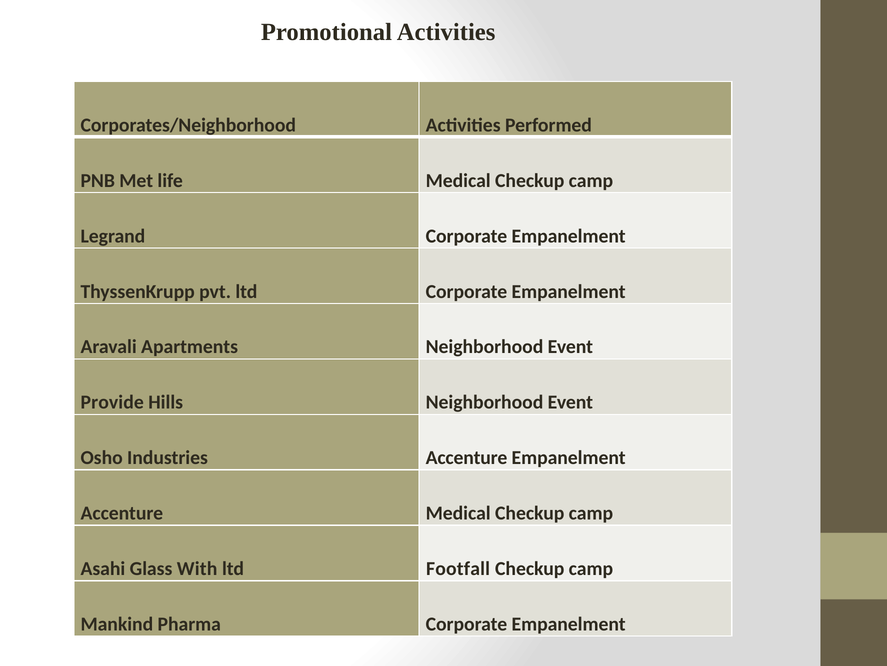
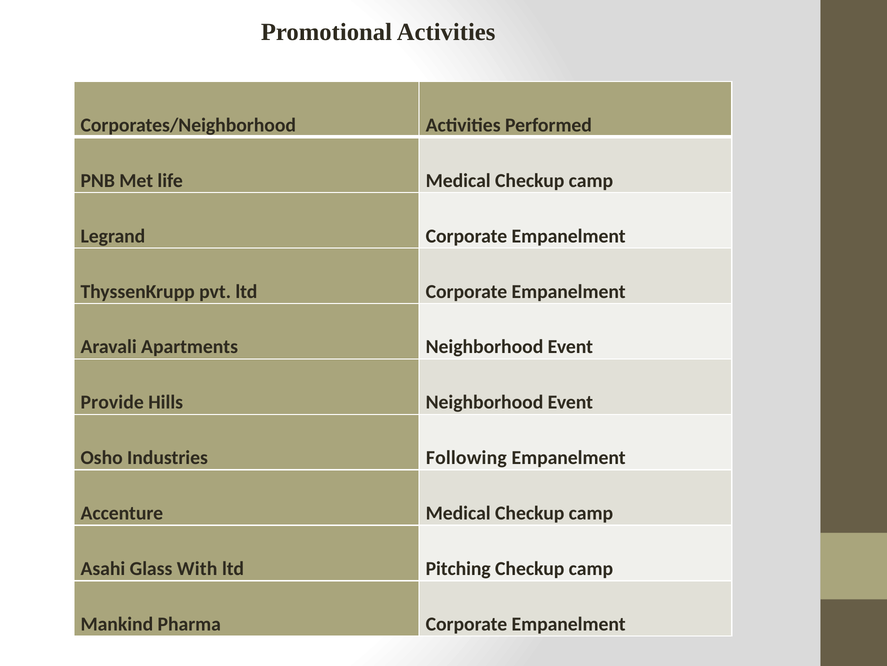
Industries Accenture: Accenture -> Following (466, 457)
Footfall: Footfall -> Pitching (458, 568)
